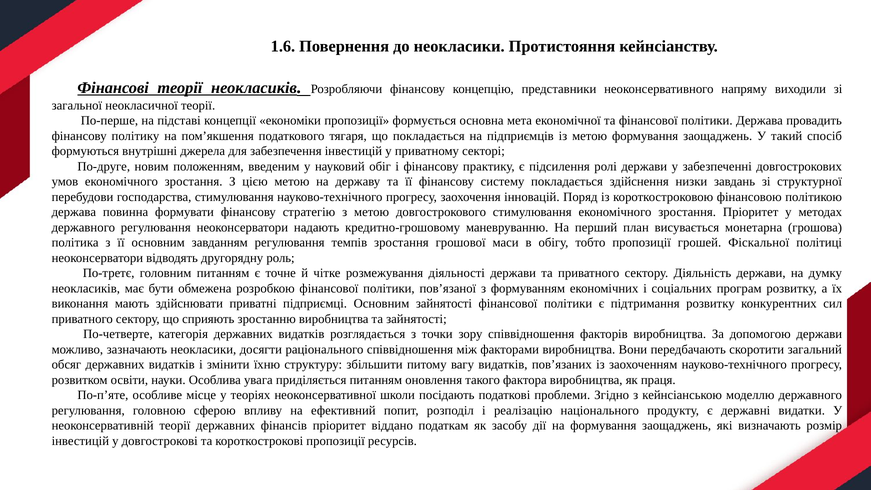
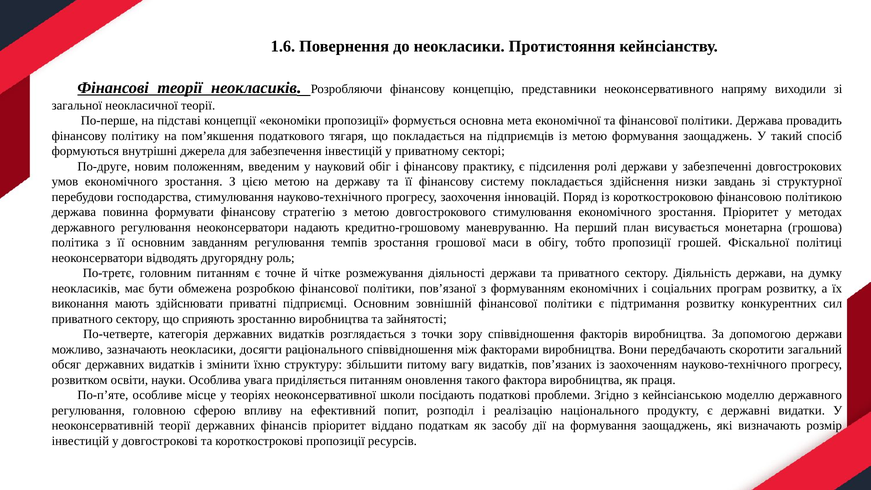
Основним зайнятості: зайнятості -> зовнішній (444, 304)
